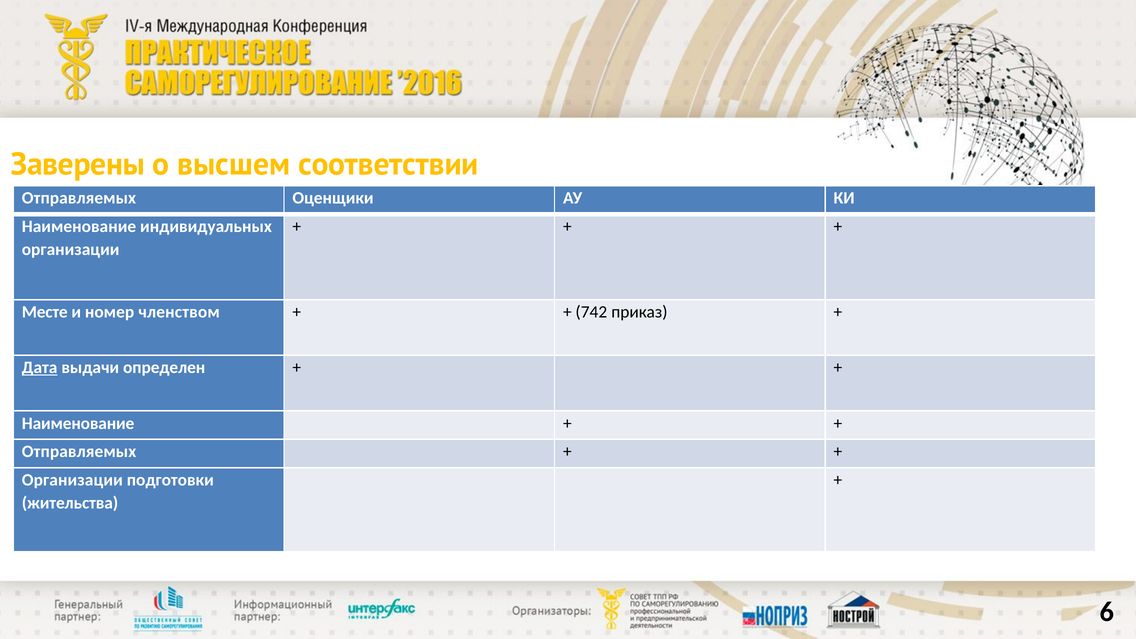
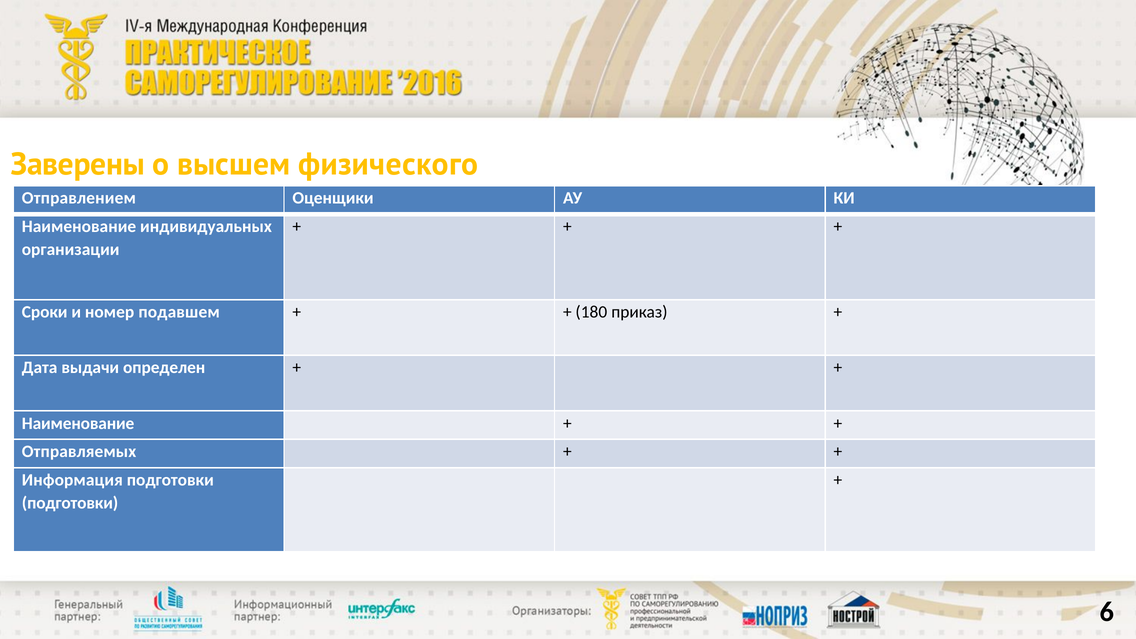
соответствии: соответствии -> физического (388, 165)
Отправляемых: Отправляемых -> Отправлением (79, 198)
Месте: Месте -> Сроки (45, 312)
членством: членством -> подавшем (179, 312)
742: 742 -> 180 (591, 312)
Дата underline: present -> none (40, 368)
Организации: Организации -> Информация (72, 480)
жительства: жительства -> подготовки (70, 503)
